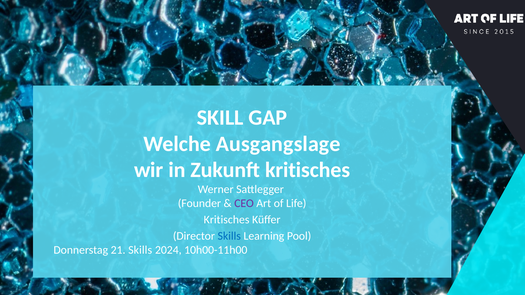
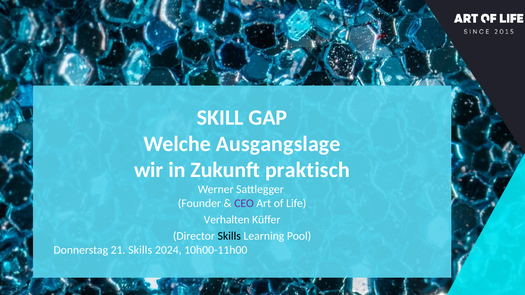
Zukunft kritisches: kritisches -> praktisch (307, 170)
Kritisches: Kritisches -> Verhalten (227, 220)
Skills colour: blue -> black (229, 236)
